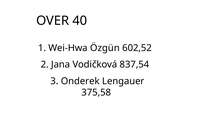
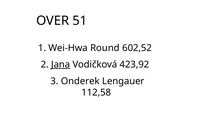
40: 40 -> 51 (80, 21)
Özgün: Özgün -> Round (105, 48)
Jana underline: none -> present (61, 64)
837,54: 837,54 -> 423,92 (134, 64)
375,58: 375,58 -> 112,58 (96, 92)
